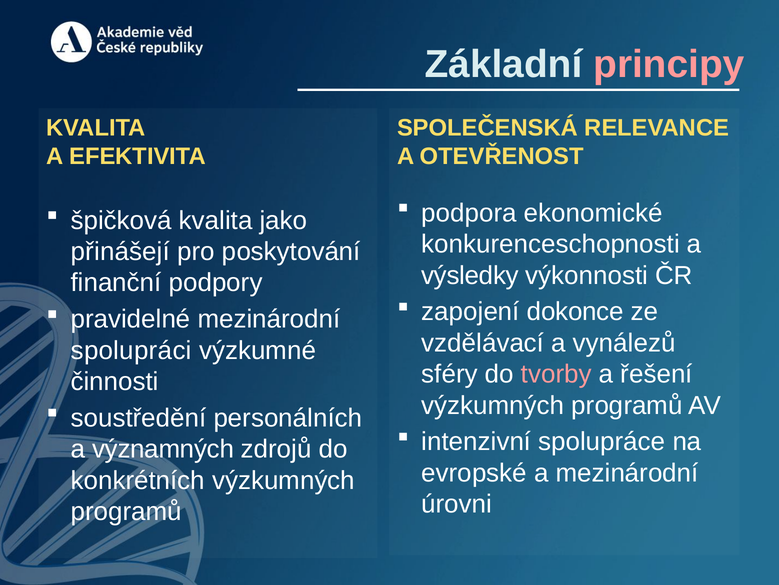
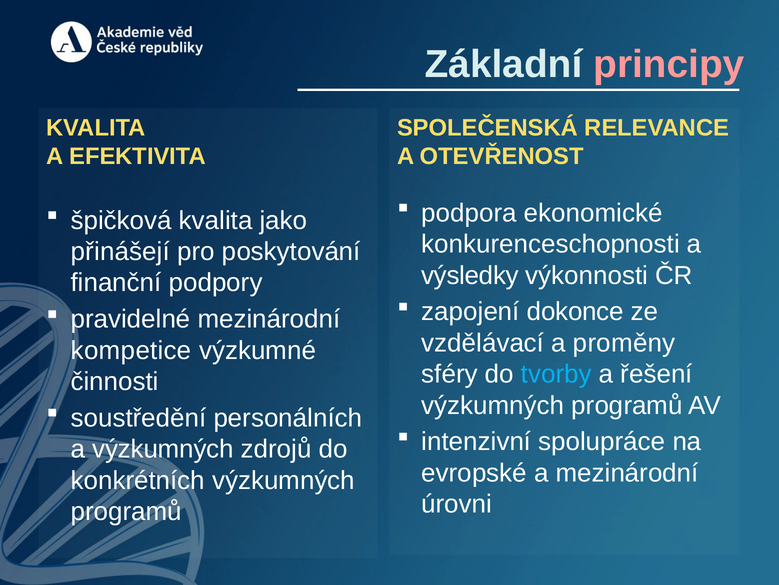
vynálezů: vynálezů -> proměny (624, 343)
spolupráci: spolupráci -> kompetice (131, 350)
tvorby colour: pink -> light blue (556, 374)
a významných: významných -> výzkumných (163, 449)
